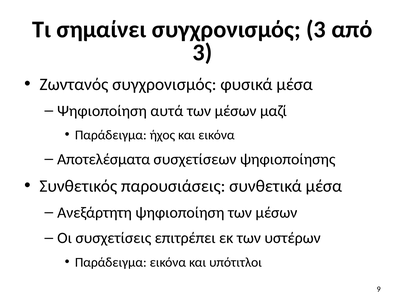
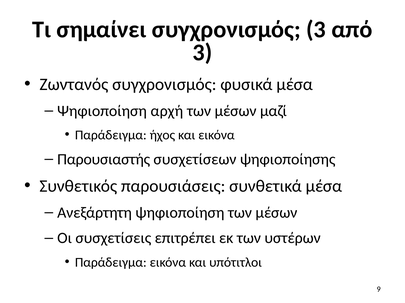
αυτά: αυτά -> αρχή (167, 111)
Αποτελέσματα: Αποτελέσματα -> Παρουσιαστής (104, 160)
